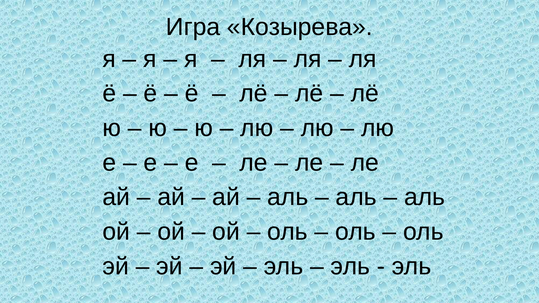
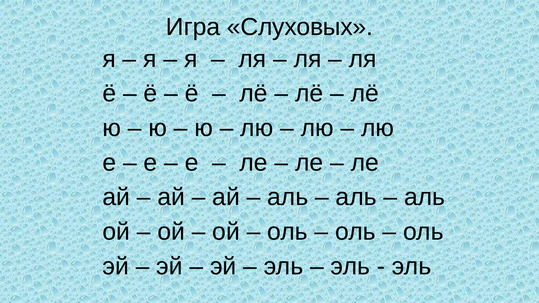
Козырева: Козырева -> Слуховых (300, 27)
